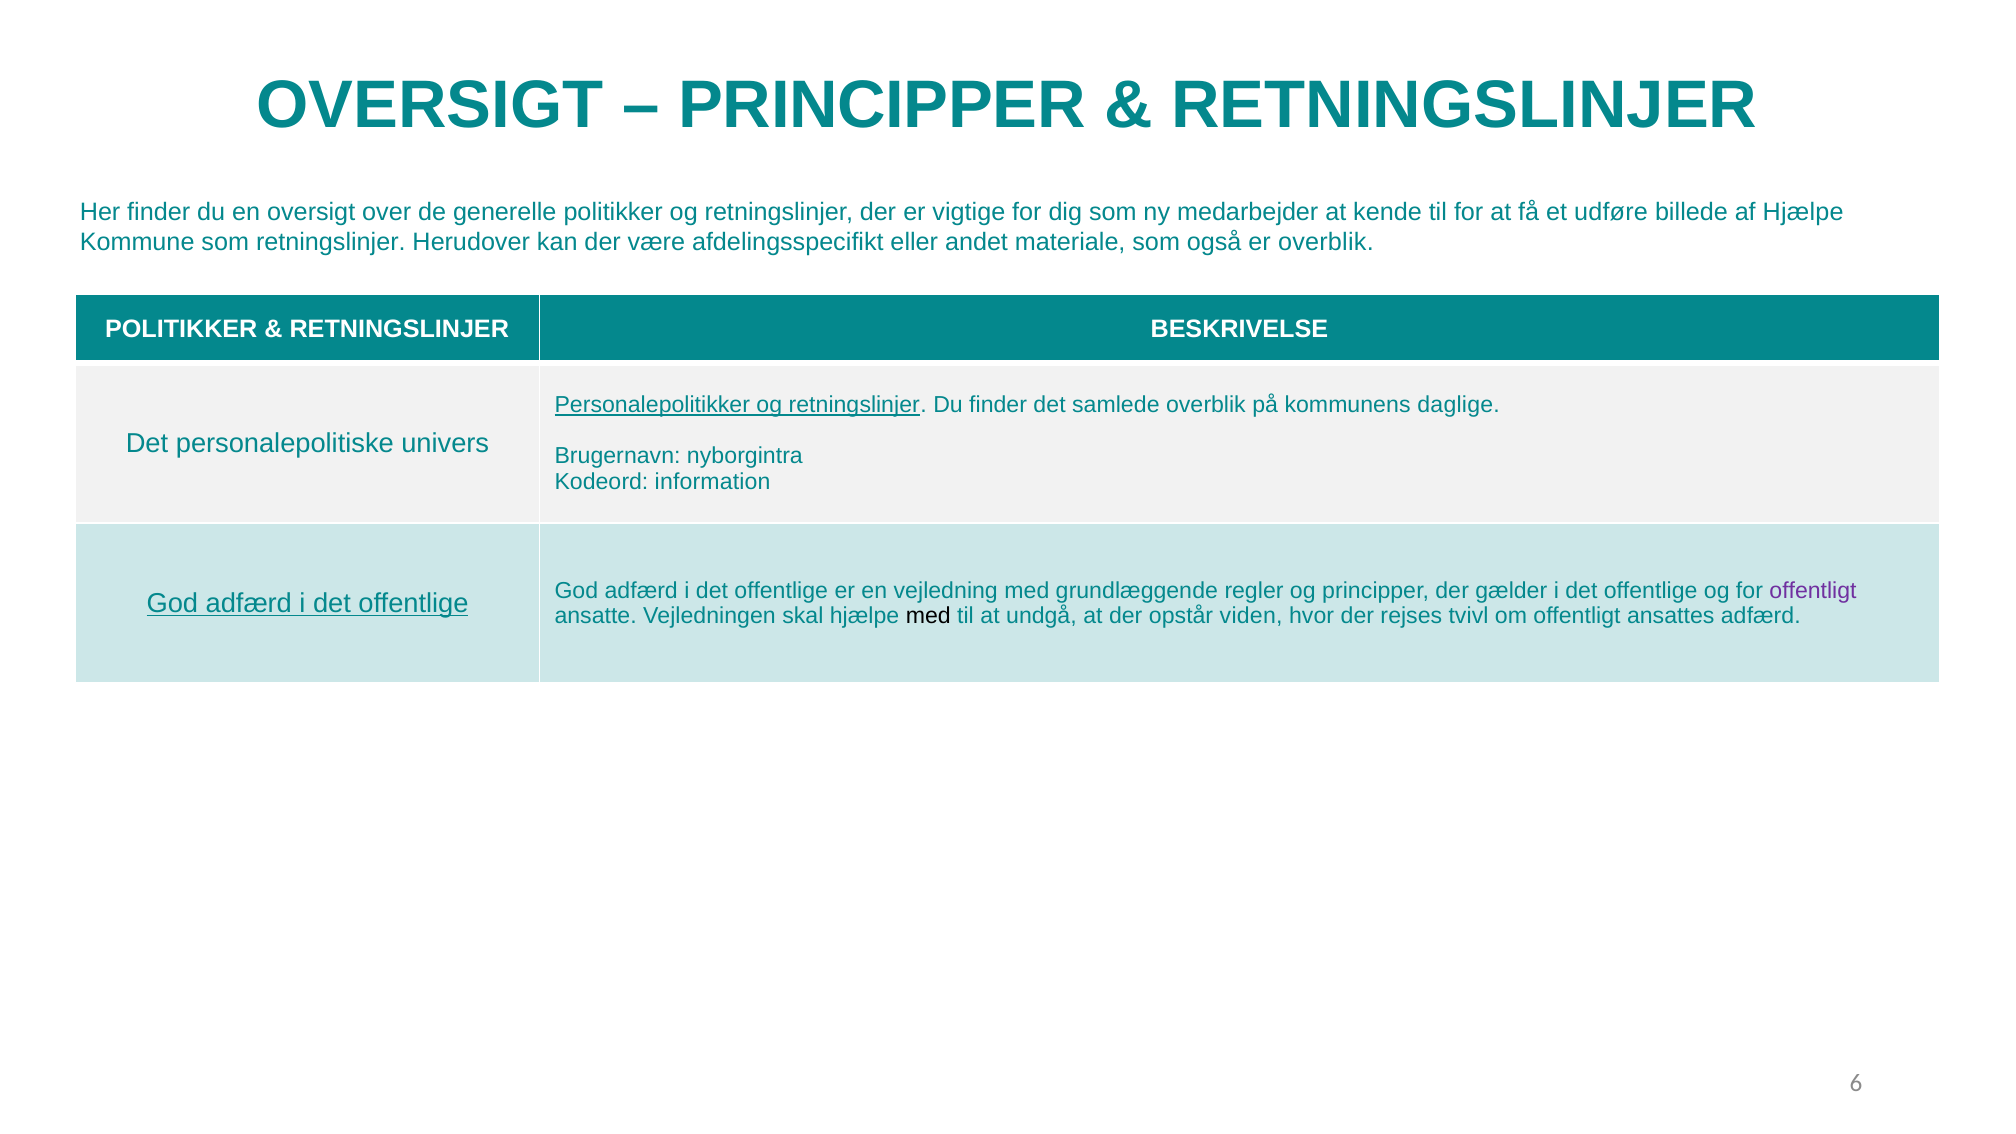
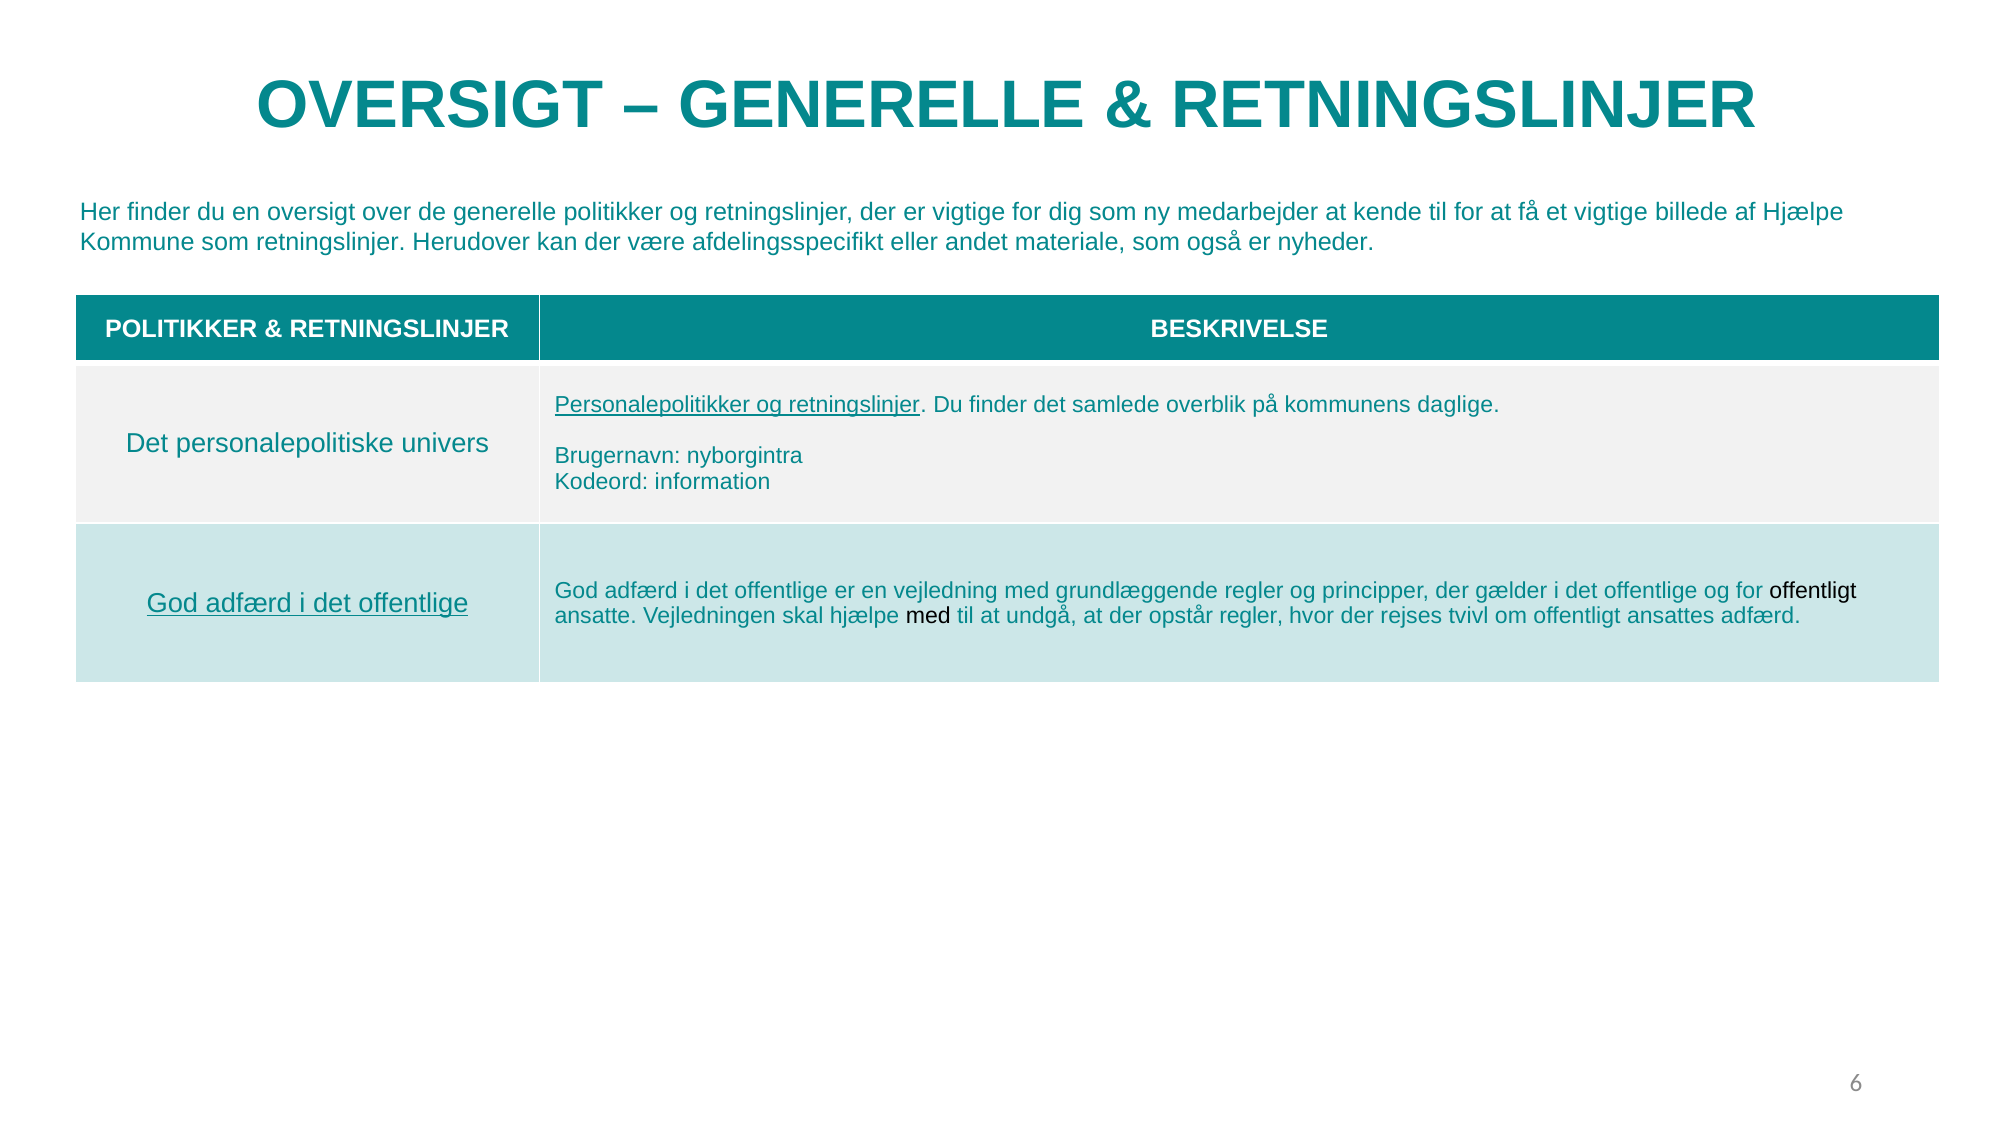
PRINCIPPER: PRINCIPPER -> GENERELLE (882, 105)
et udføre: udføre -> vigtige (1611, 212)
er overblik: overblik -> nyheder (1326, 242)
offentligt colour: purple -> black (1813, 591)
opstår viden: viden -> regler (1251, 616)
